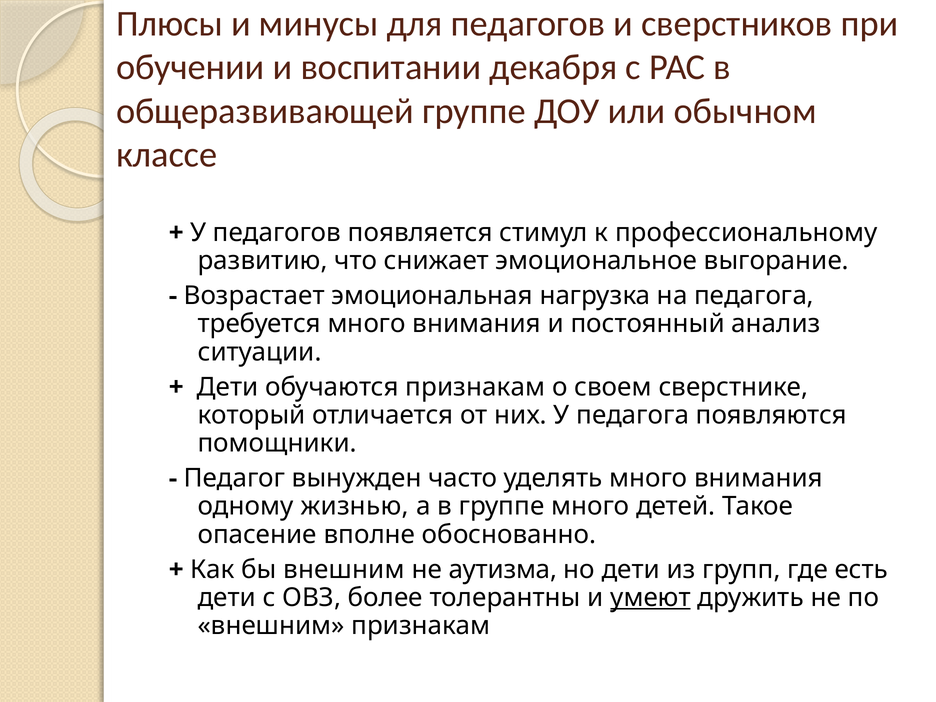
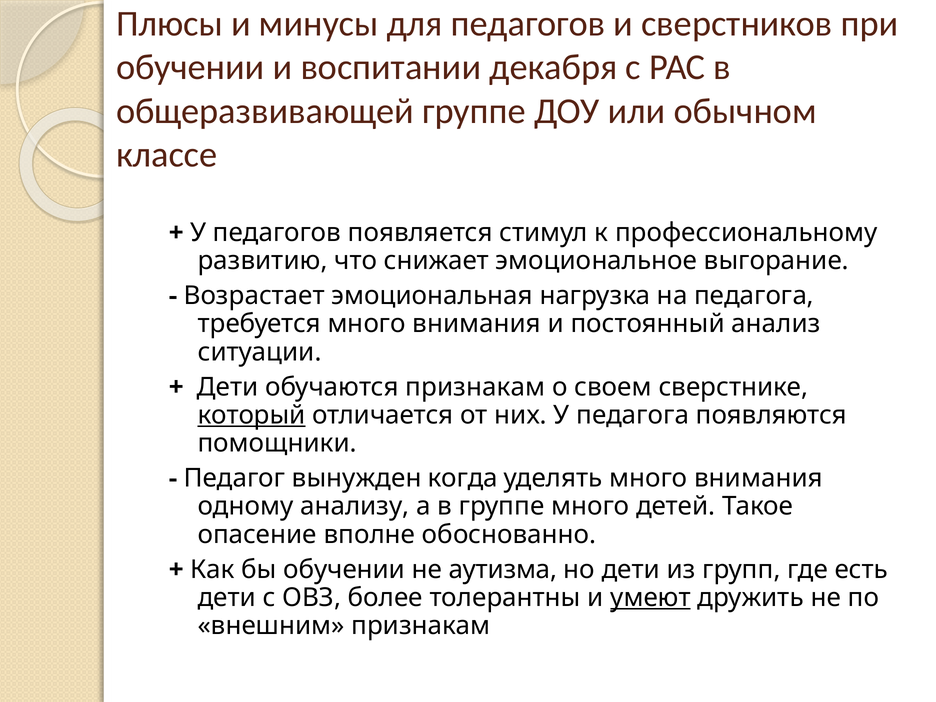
который underline: none -> present (252, 415)
часто: часто -> когда (463, 478)
жизнью: жизнью -> анализу (355, 506)
бы внешним: внешним -> обучении (344, 570)
